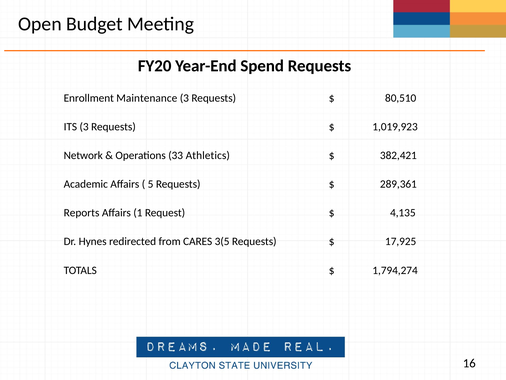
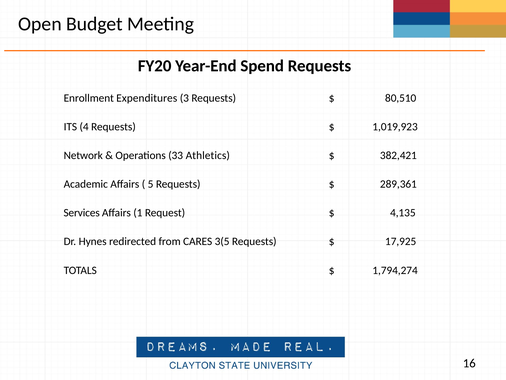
Maintenance: Maintenance -> Expenditures (147, 98)
ITS 3: 3 -> 4 (84, 127)
Reports: Reports -> Services (82, 212)
